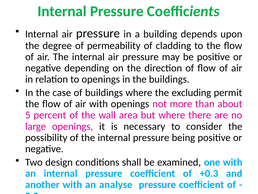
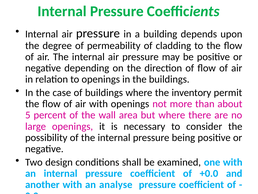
excluding: excluding -> inventory (191, 92)
+0.3: +0.3 -> +0.0 (209, 173)
